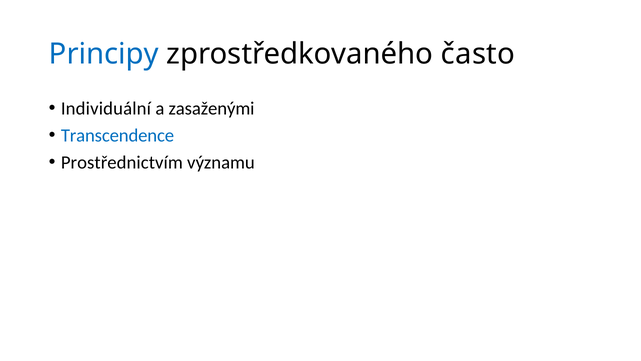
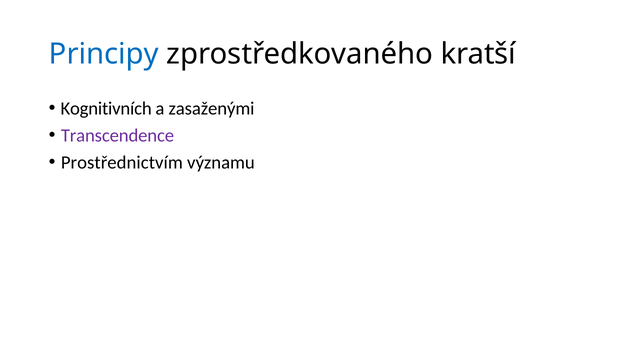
často: často -> kratší (478, 54)
Individuální: Individuální -> Kognitivních (106, 108)
Transcendence colour: blue -> purple (117, 135)
